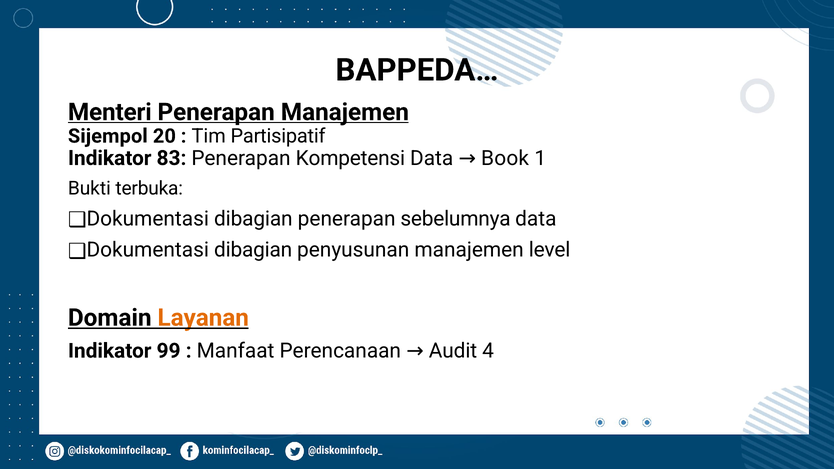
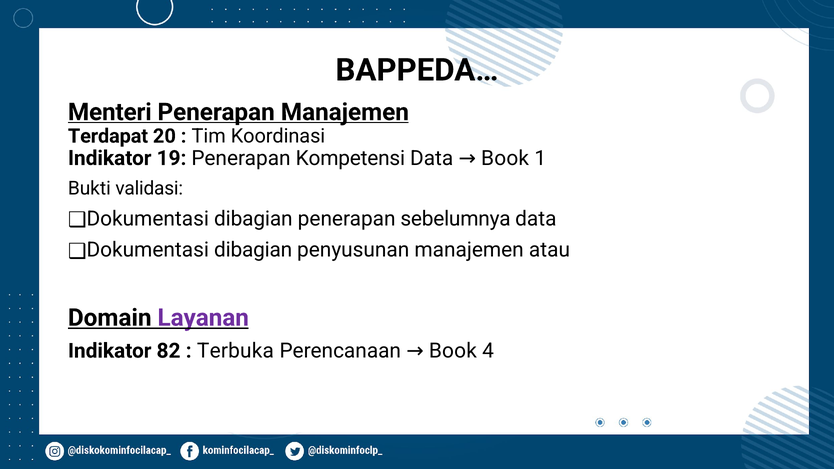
Sijempol: Sijempol -> Terdapat (108, 136)
Partisipatif: Partisipatif -> Koordinasi (278, 136)
83: 83 -> 19 (171, 158)
terbuka: terbuka -> validasi (149, 188)
level: level -> atau (549, 250)
Layanan colour: orange -> purple (203, 318)
99: 99 -> 82 (169, 351)
Manfaat: Manfaat -> Terbuka (235, 351)
Perencanaan Audit: Audit -> Book (453, 351)
